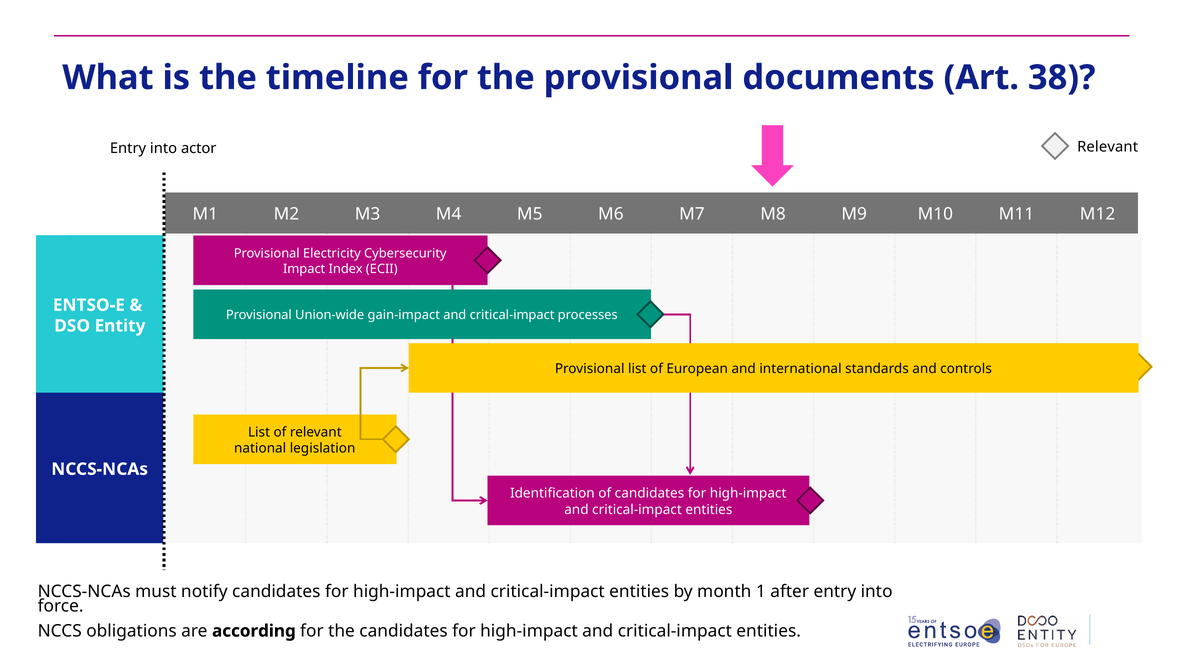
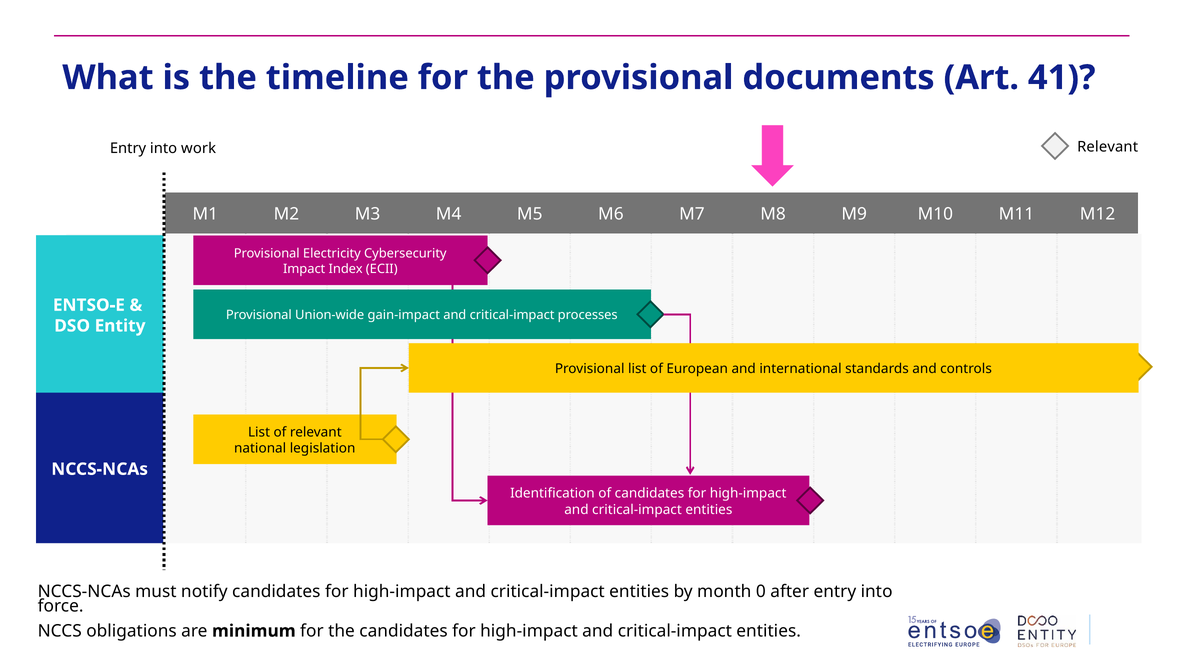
38: 38 -> 41 (1062, 78)
actor: actor -> work (199, 148)
1: 1 -> 0 (761, 592)
according: according -> minimum (254, 631)
